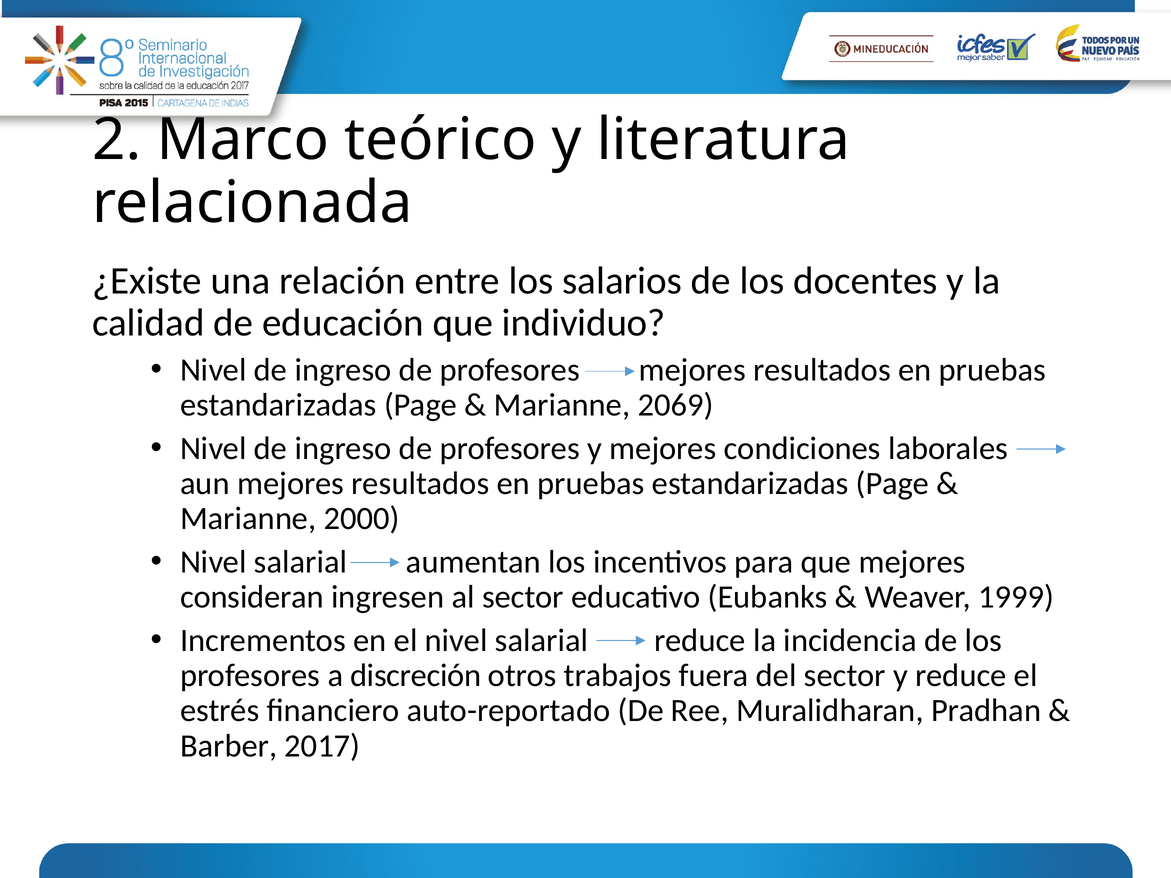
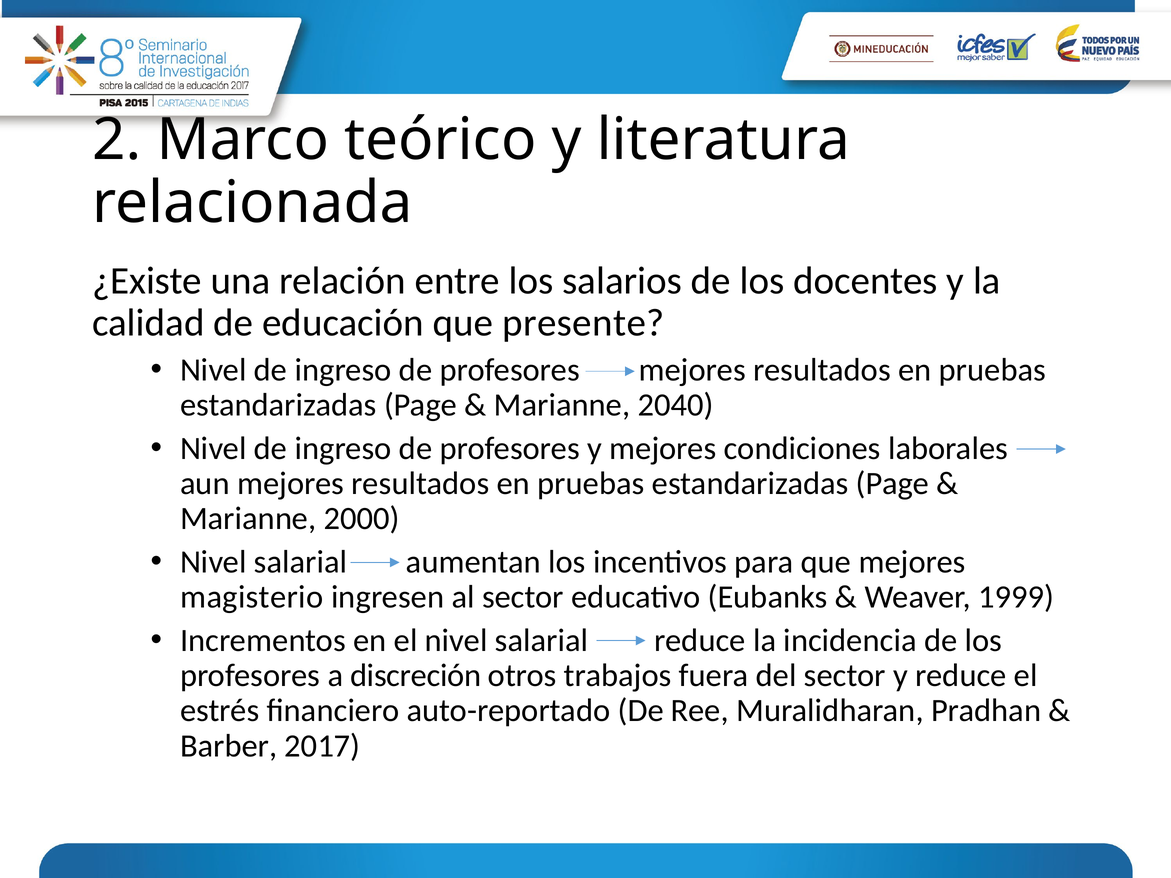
individuo: individuo -> presente (583, 323)
2069: 2069 -> 2040 (675, 405)
consideran: consideran -> magisterio (252, 597)
